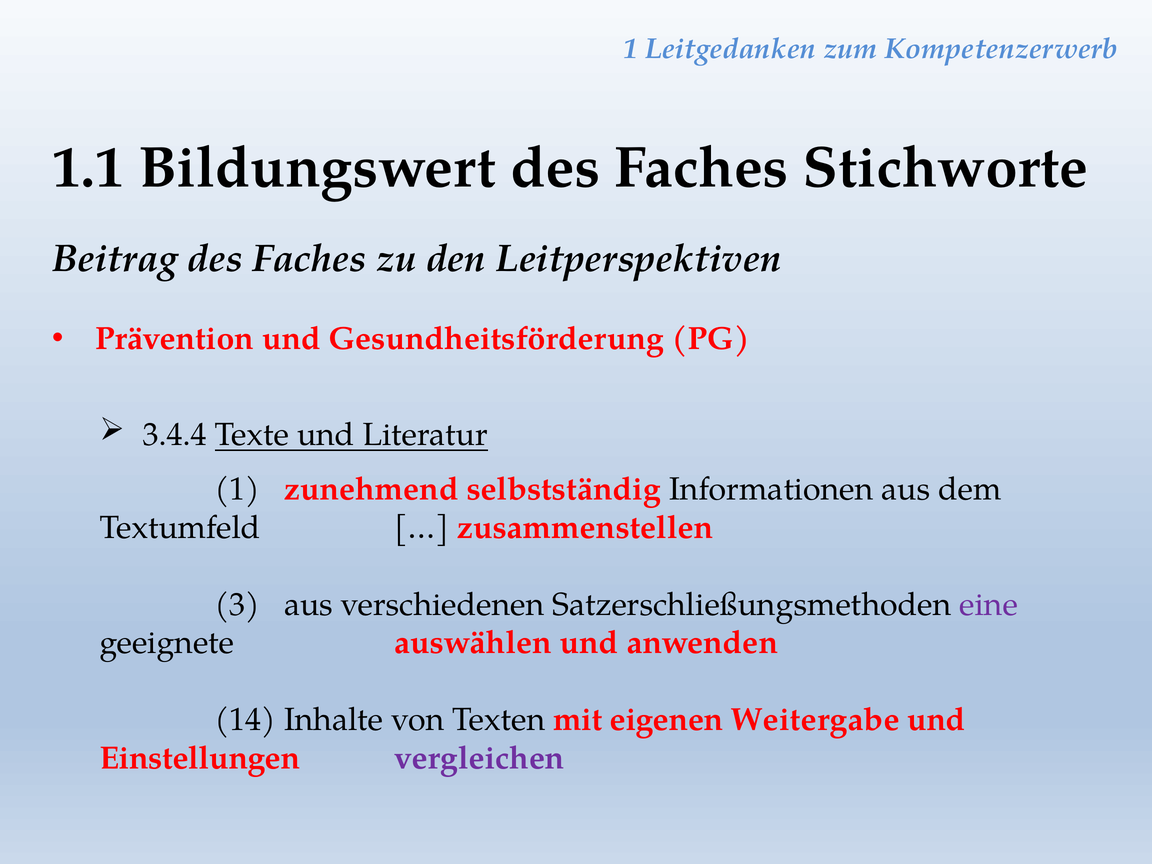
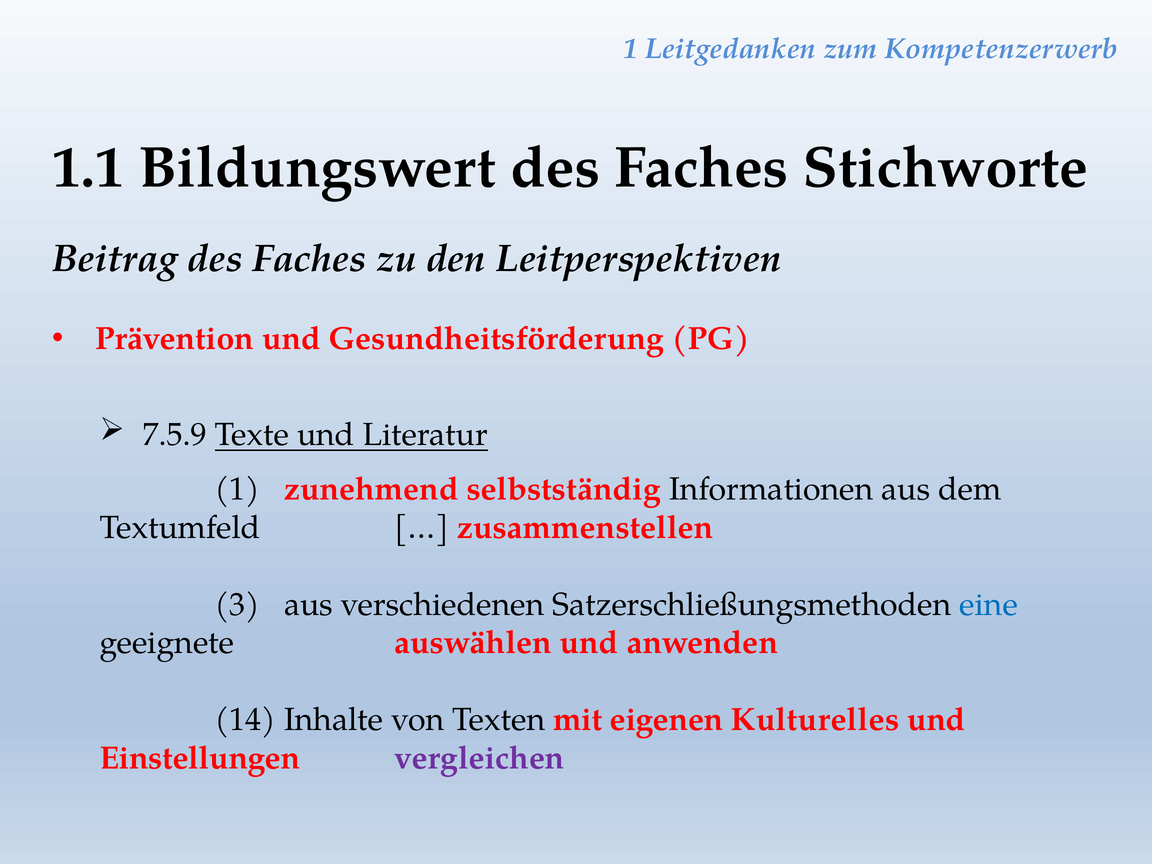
3.4.4: 3.4.4 -> 7.5.9 (175, 435)
eine colour: purple -> blue (989, 604)
Weitergabe: Weitergabe -> Kulturelles (815, 720)
